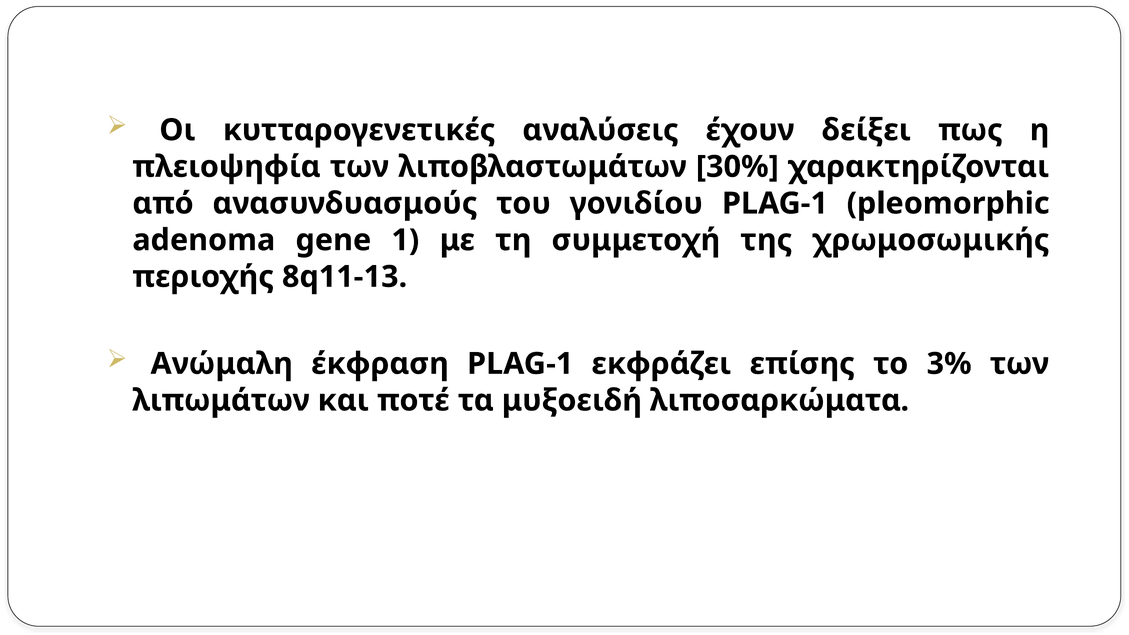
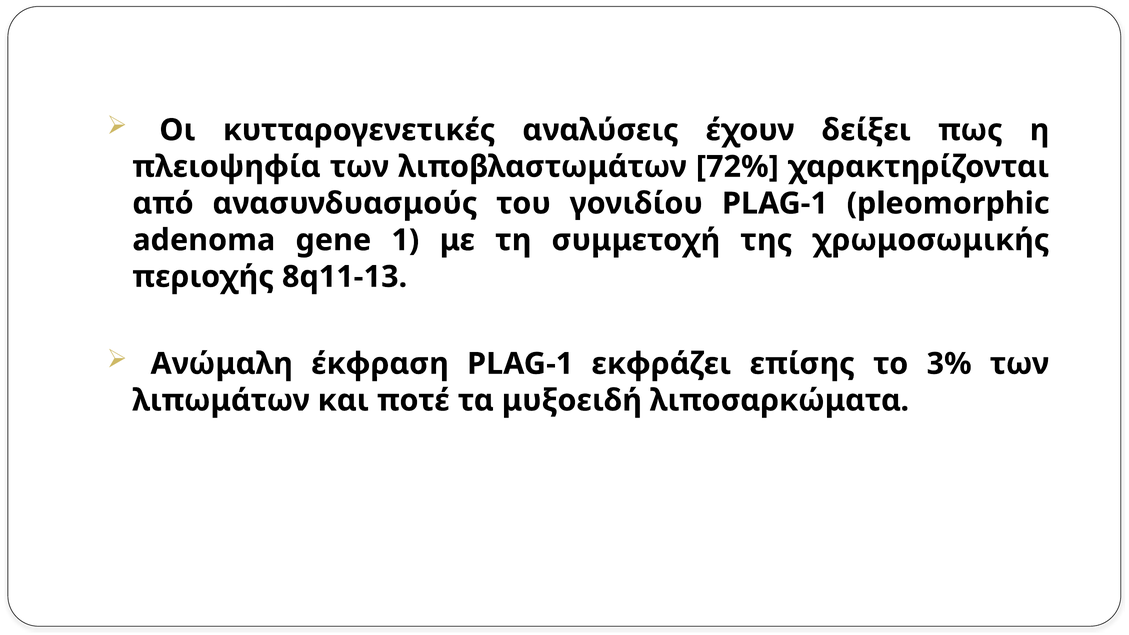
30%: 30% -> 72% (737, 167)
